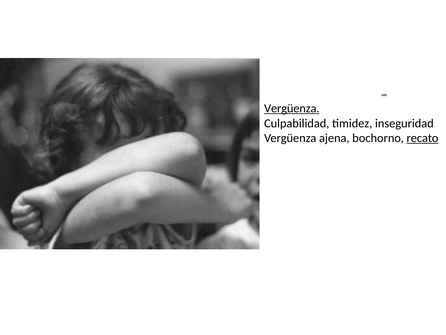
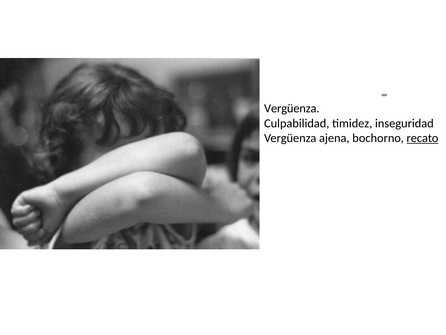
Vergüenza underline: present -> none (292, 109)
